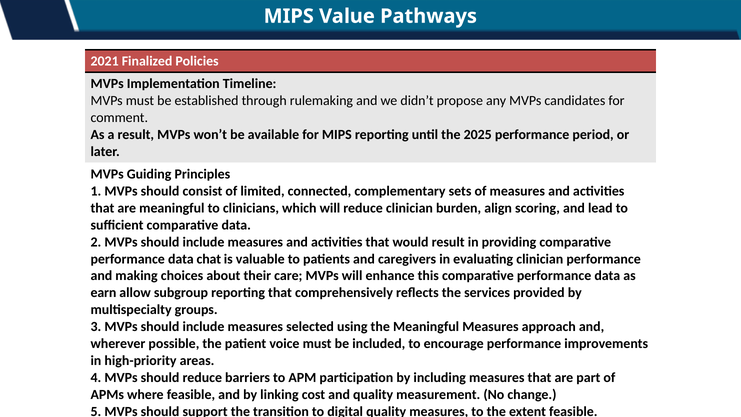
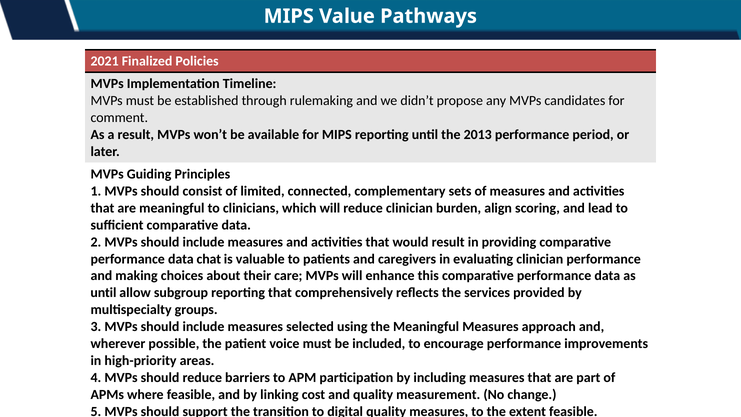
2025: 2025 -> 2013 (478, 135)
earn: earn -> until (103, 293)
